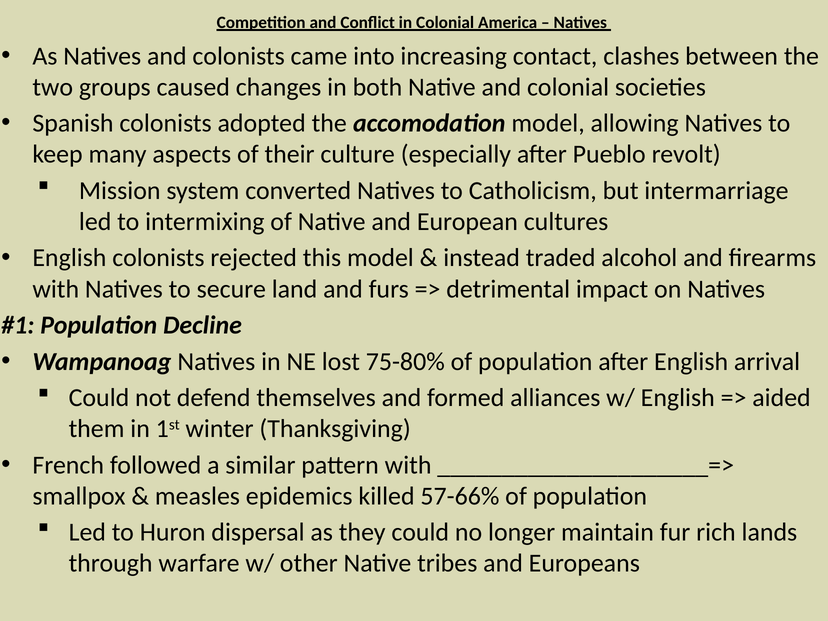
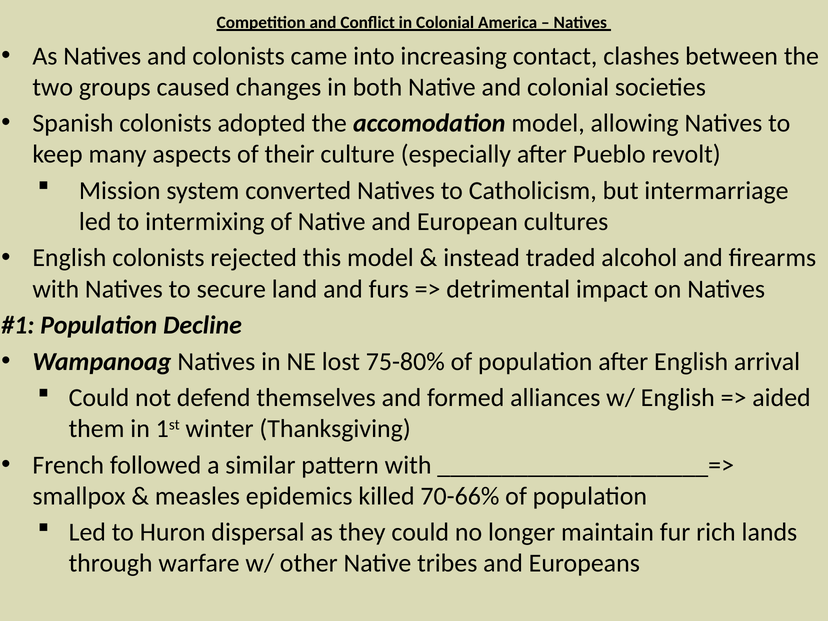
57-66%: 57-66% -> 70-66% (460, 496)
